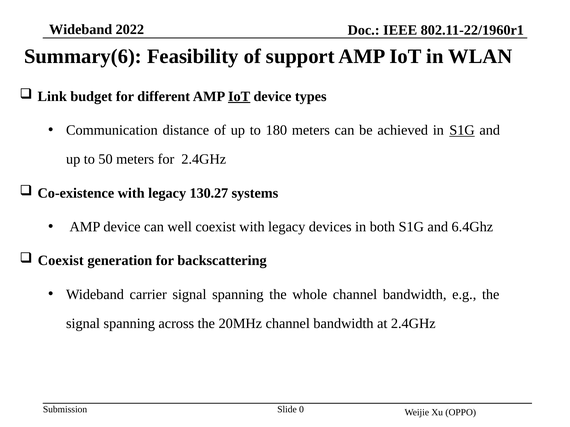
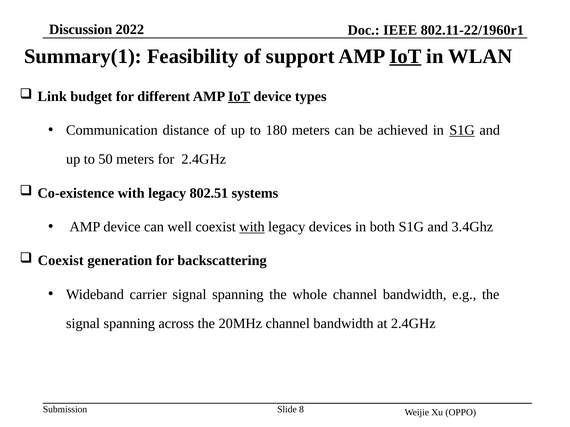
Wideband: Wideband -> Discussion (81, 30)
Summary(6: Summary(6 -> Summary(1 (83, 56)
IoT underline: none -> present (405, 56)
130.27: 130.27 -> 802.51 (209, 193)
with underline: none -> present (252, 227)
6.4Ghz: 6.4Ghz -> 3.4Ghz (472, 227)
0: 0 -> 8 (302, 410)
